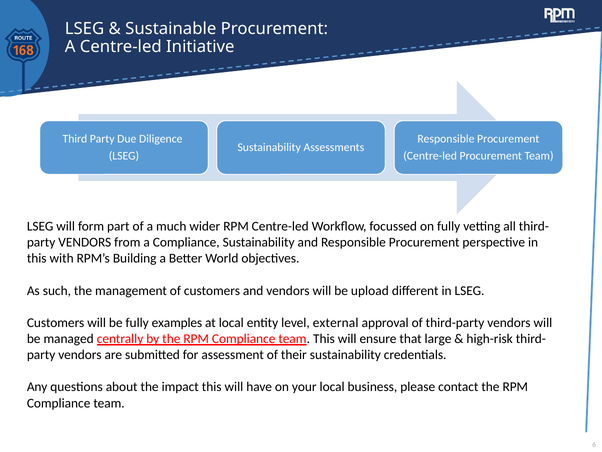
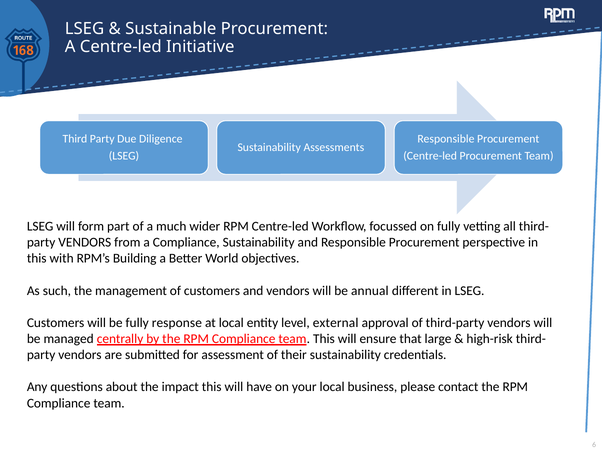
upload: upload -> annual (370, 290)
examples: examples -> response (177, 322)
